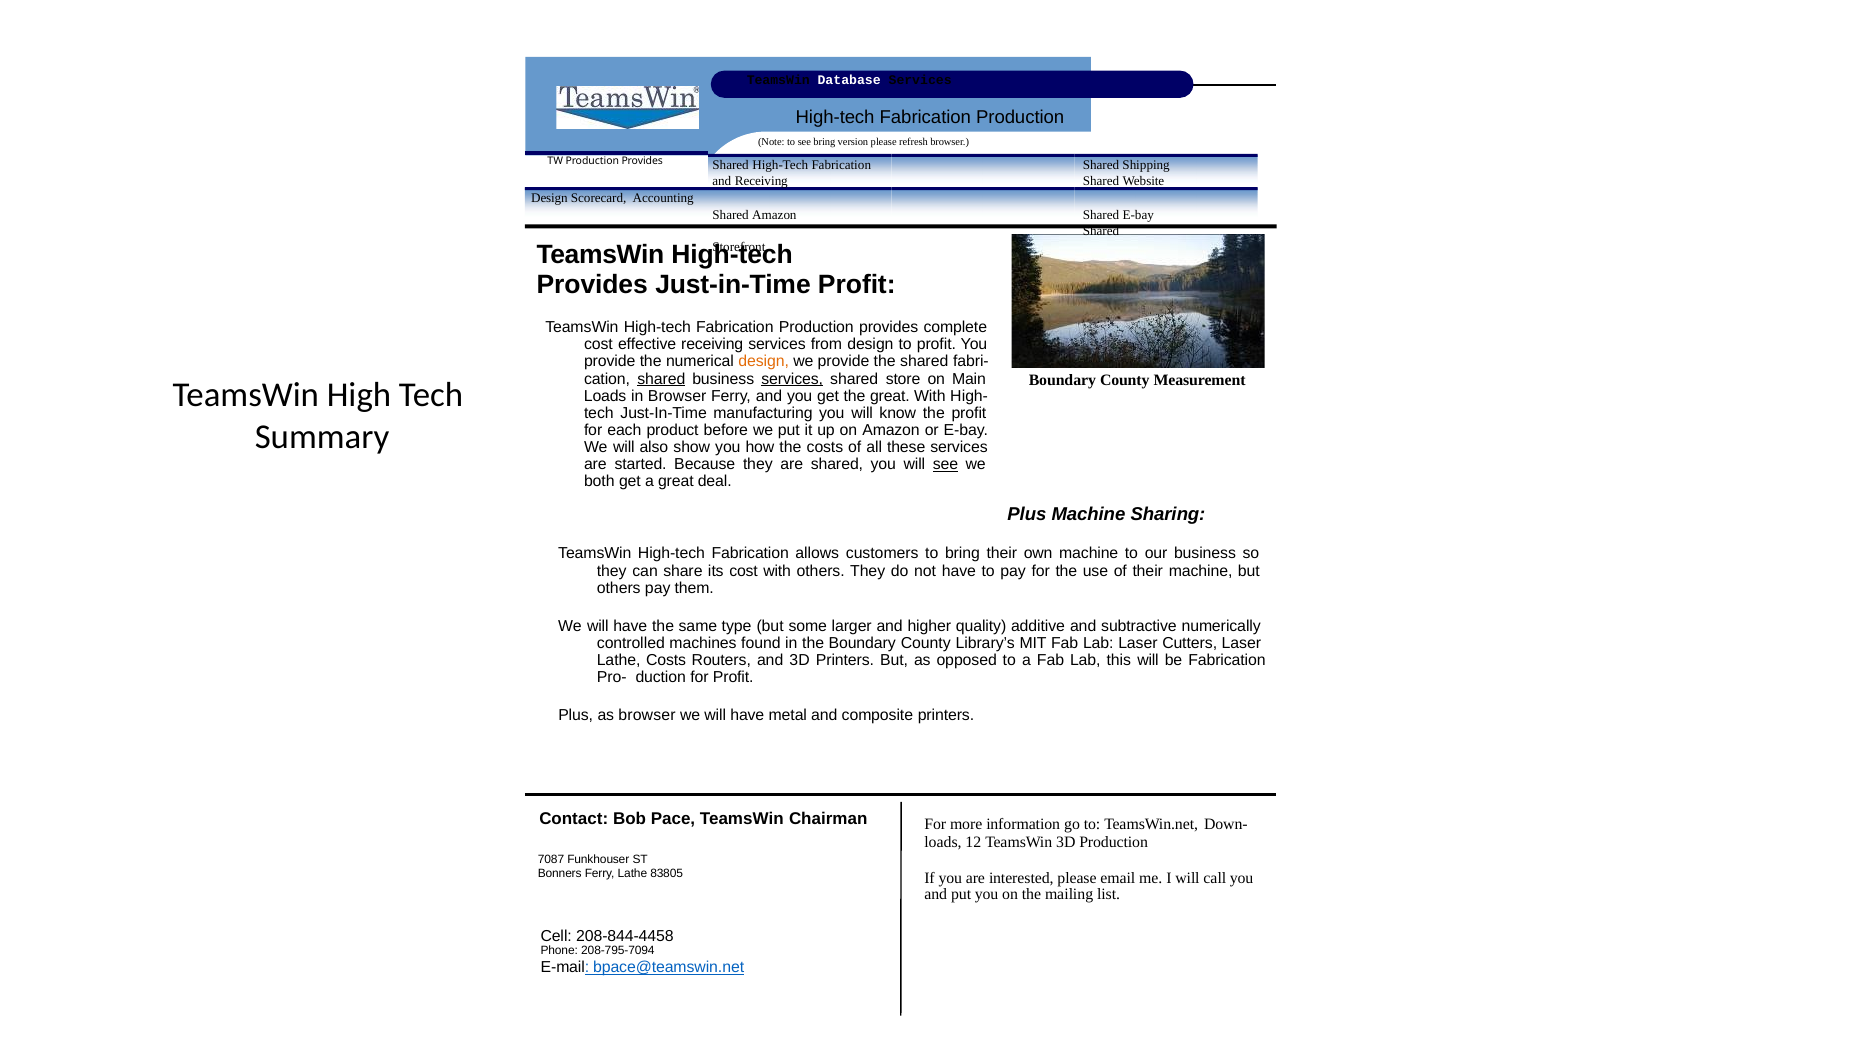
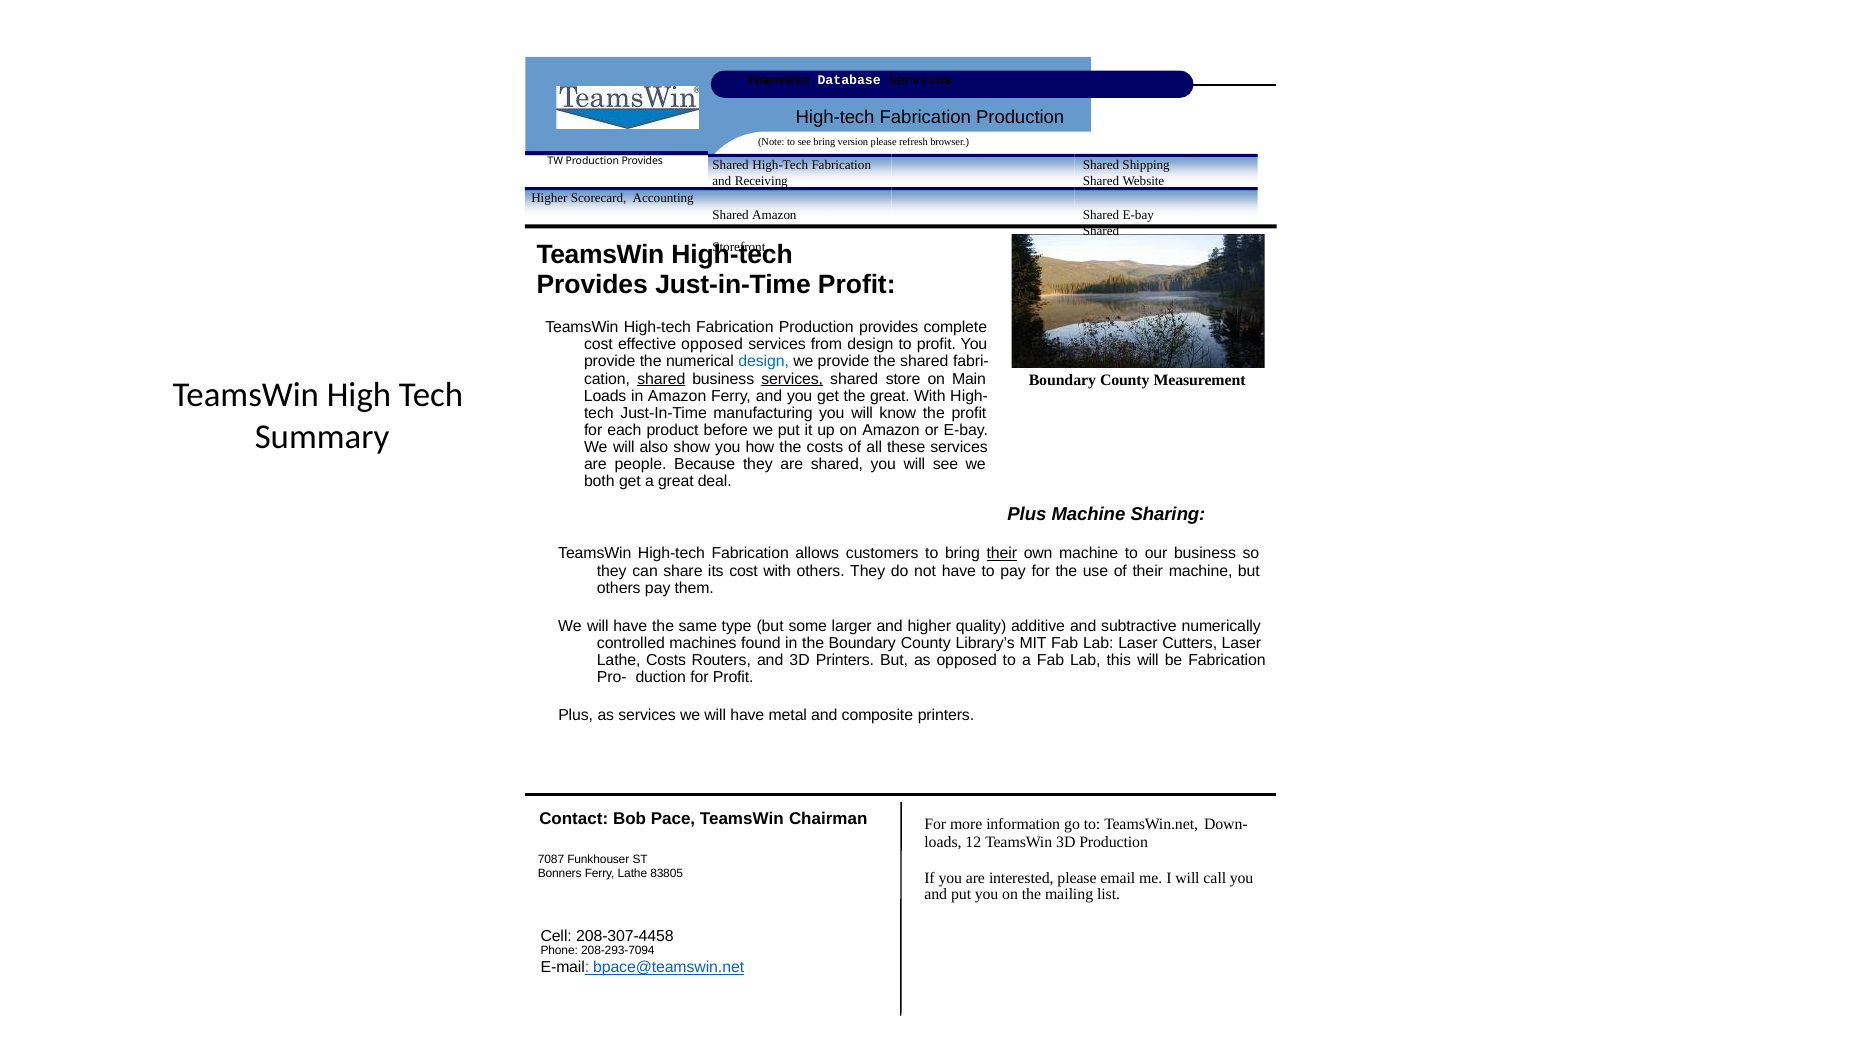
Design: Design -> Higher (549, 198)
effective receiving: receiving -> opposed (712, 345)
design colour: orange -> blue (764, 362)
in Browser: Browser -> Amazon (677, 396)
started: started -> people (641, 465)
see underline: present -> none (945, 465)
their underline: none -> present (1002, 554)
as browser: browser -> services (647, 716)
208-844-4458: 208-844-4458 -> 208-307-4458 (625, 937)
208-795-7094: 208-795-7094 -> 208-293-7094 (618, 952)
